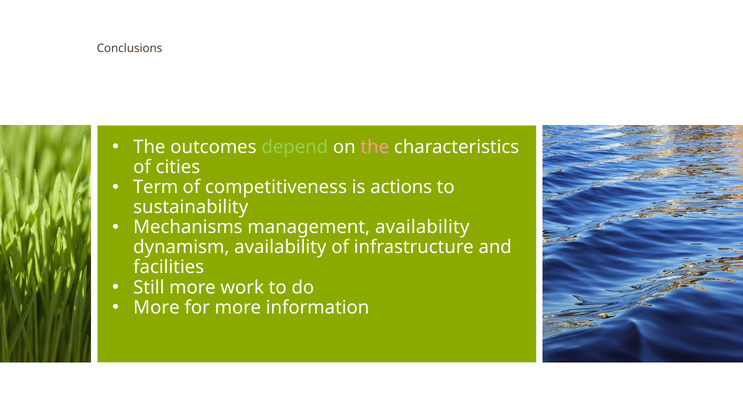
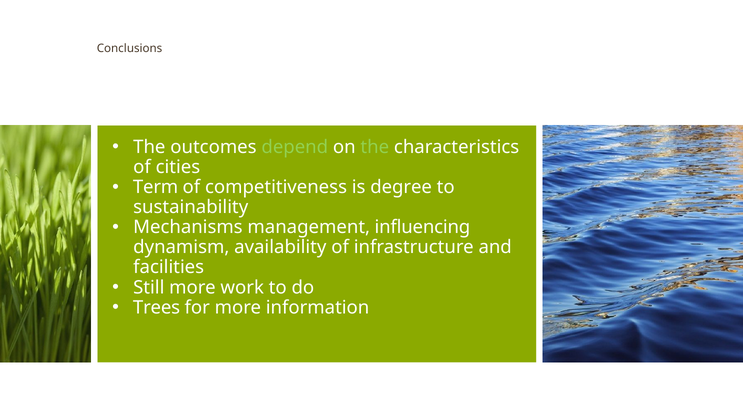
the colour: pink -> light green (375, 147)
actions: actions -> degree (401, 187)
management availability: availability -> influencing (422, 227)
More: More -> Trees (157, 307)
